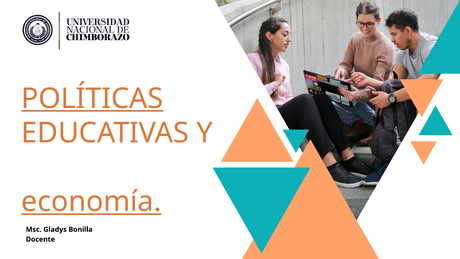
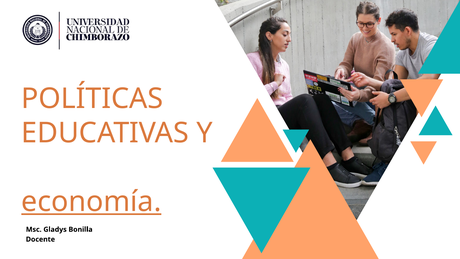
POLÍTICAS underline: present -> none (92, 98)
